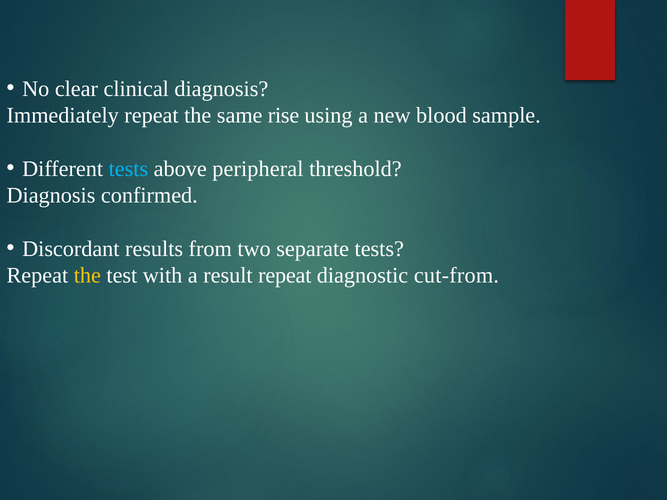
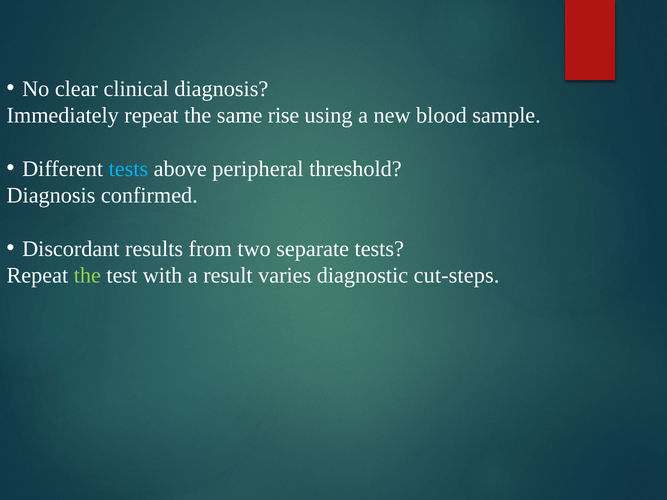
the colour: yellow -> light green (87, 275)
result repeat: repeat -> varies (285, 275)
cut-from: cut-from -> cut-steps (457, 275)
